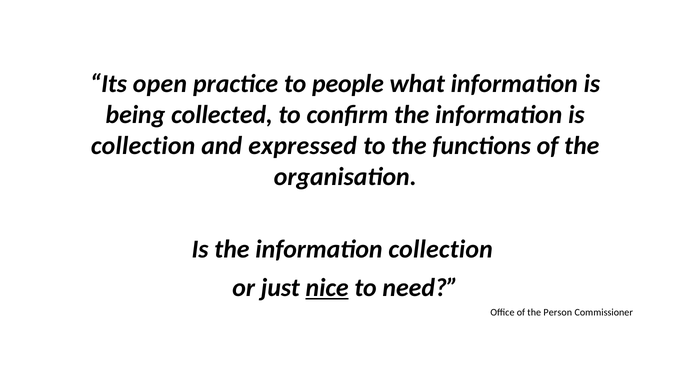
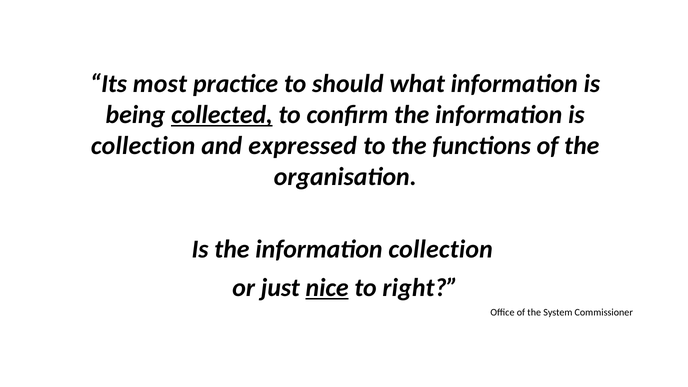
open: open -> most (160, 84)
people: people -> should (348, 84)
collected underline: none -> present (222, 115)
need: need -> right (420, 288)
Person: Person -> System (558, 313)
